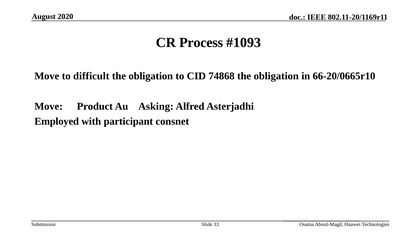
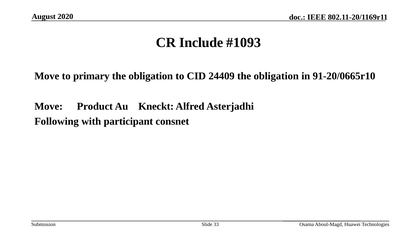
Process: Process -> Include (201, 43)
difficult: difficult -> primary (91, 76)
74868: 74868 -> 24409 (222, 76)
66-20/0665r10: 66-20/0665r10 -> 91-20/0665r10 (344, 76)
Asking: Asking -> Kneckt (156, 107)
Employed: Employed -> Following (57, 122)
